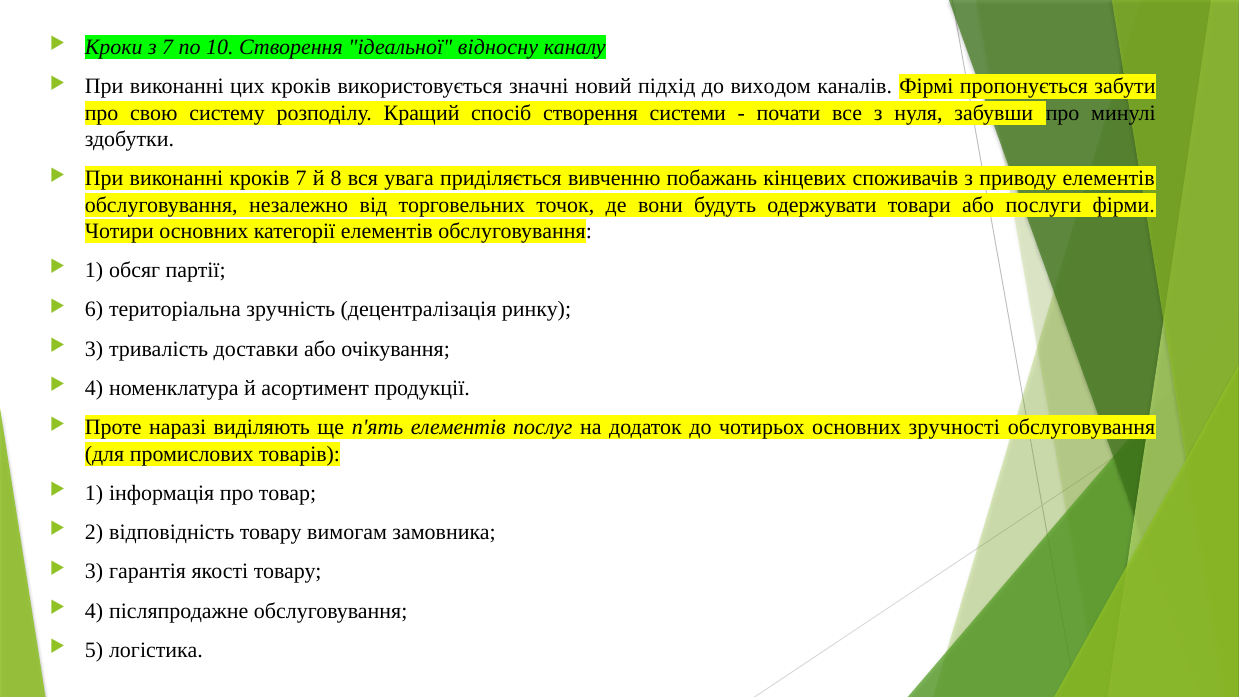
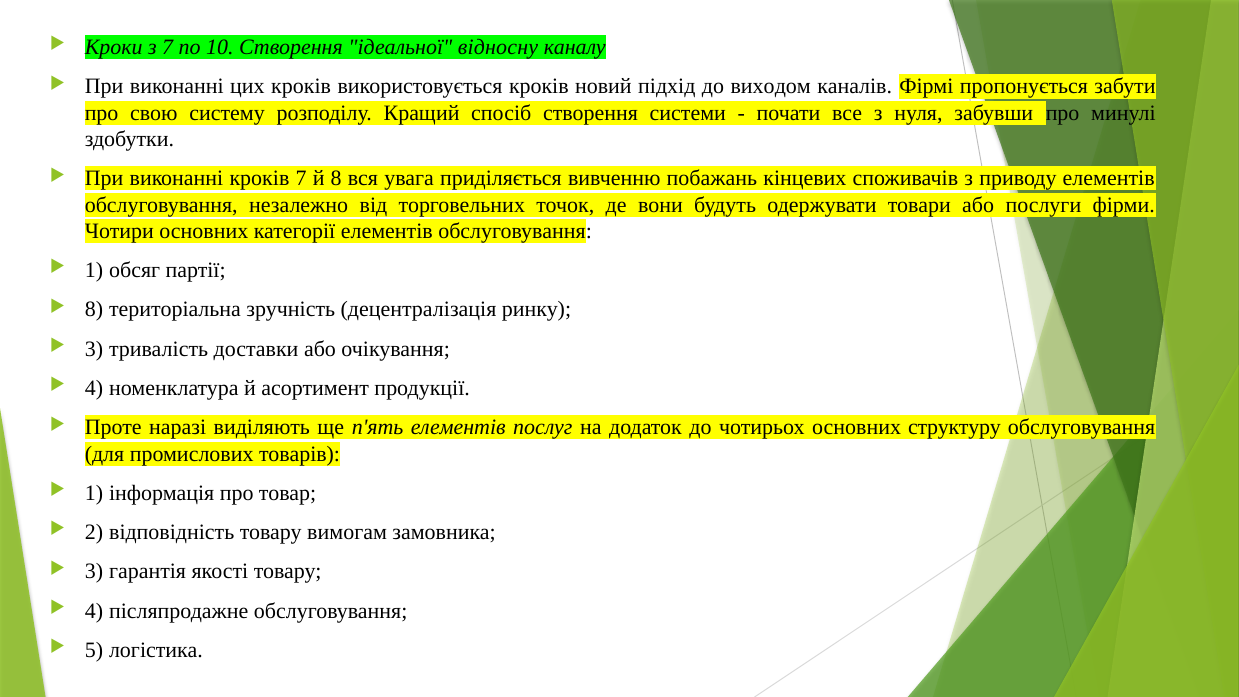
використовується значні: значні -> кроків (539, 86)
6: 6 -> 8 (94, 310)
зручності: зручності -> структуру (954, 427)
